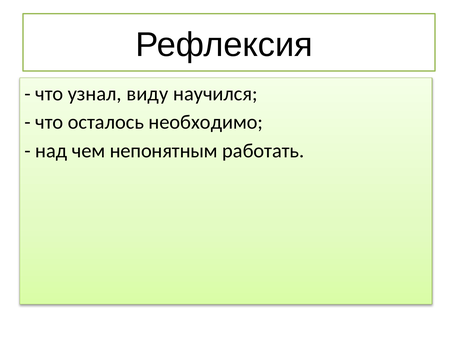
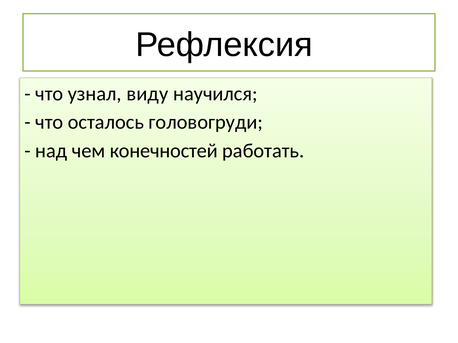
необходимо: необходимо -> головогруди (206, 122)
непонятным: непонятным -> конечностей (164, 151)
